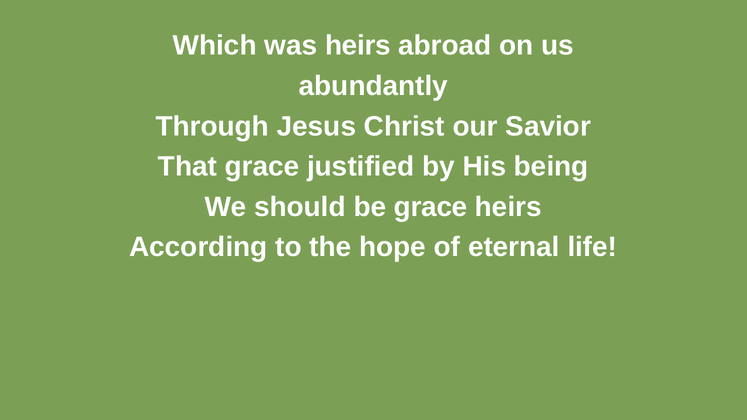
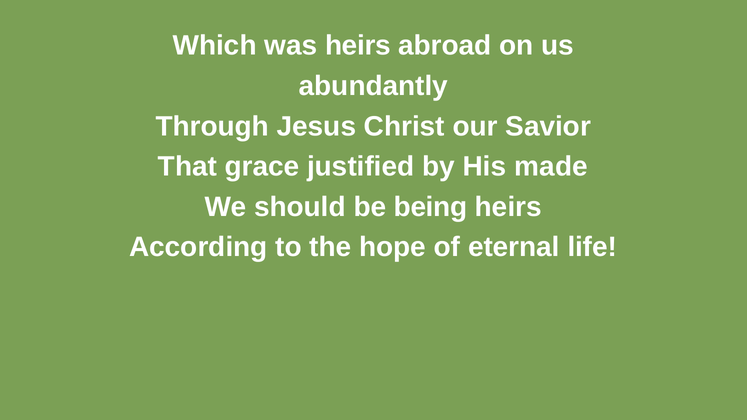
being: being -> made (551, 167)
be grace: grace -> being (431, 207)
